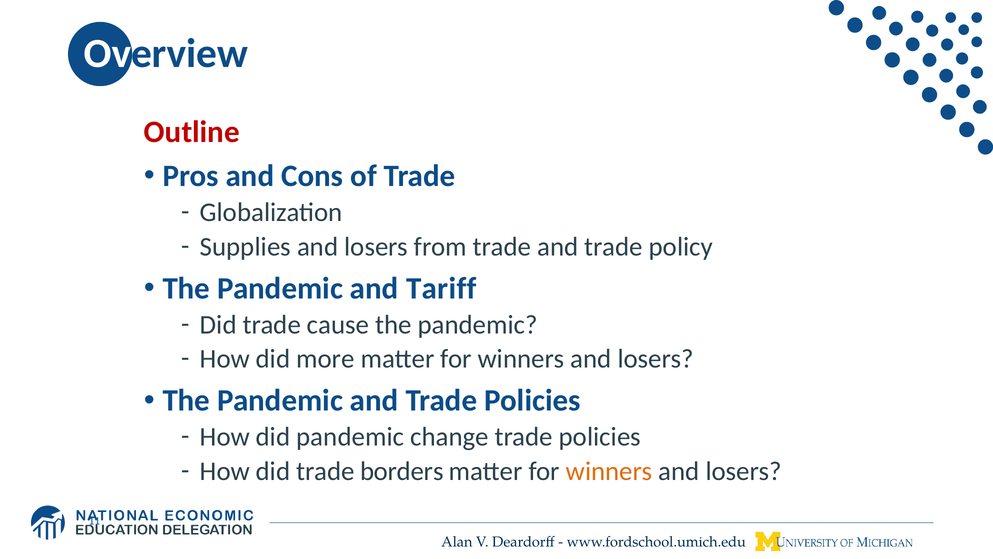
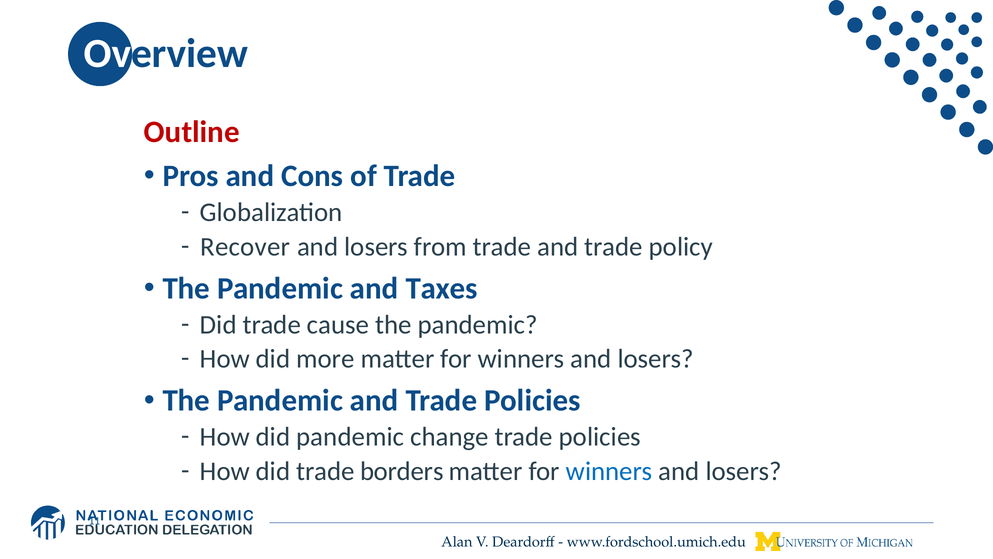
Supplies: Supplies -> Recover (245, 246)
Tariff: Tariff -> Taxes (442, 288)
winners colour: orange -> blue (609, 471)
